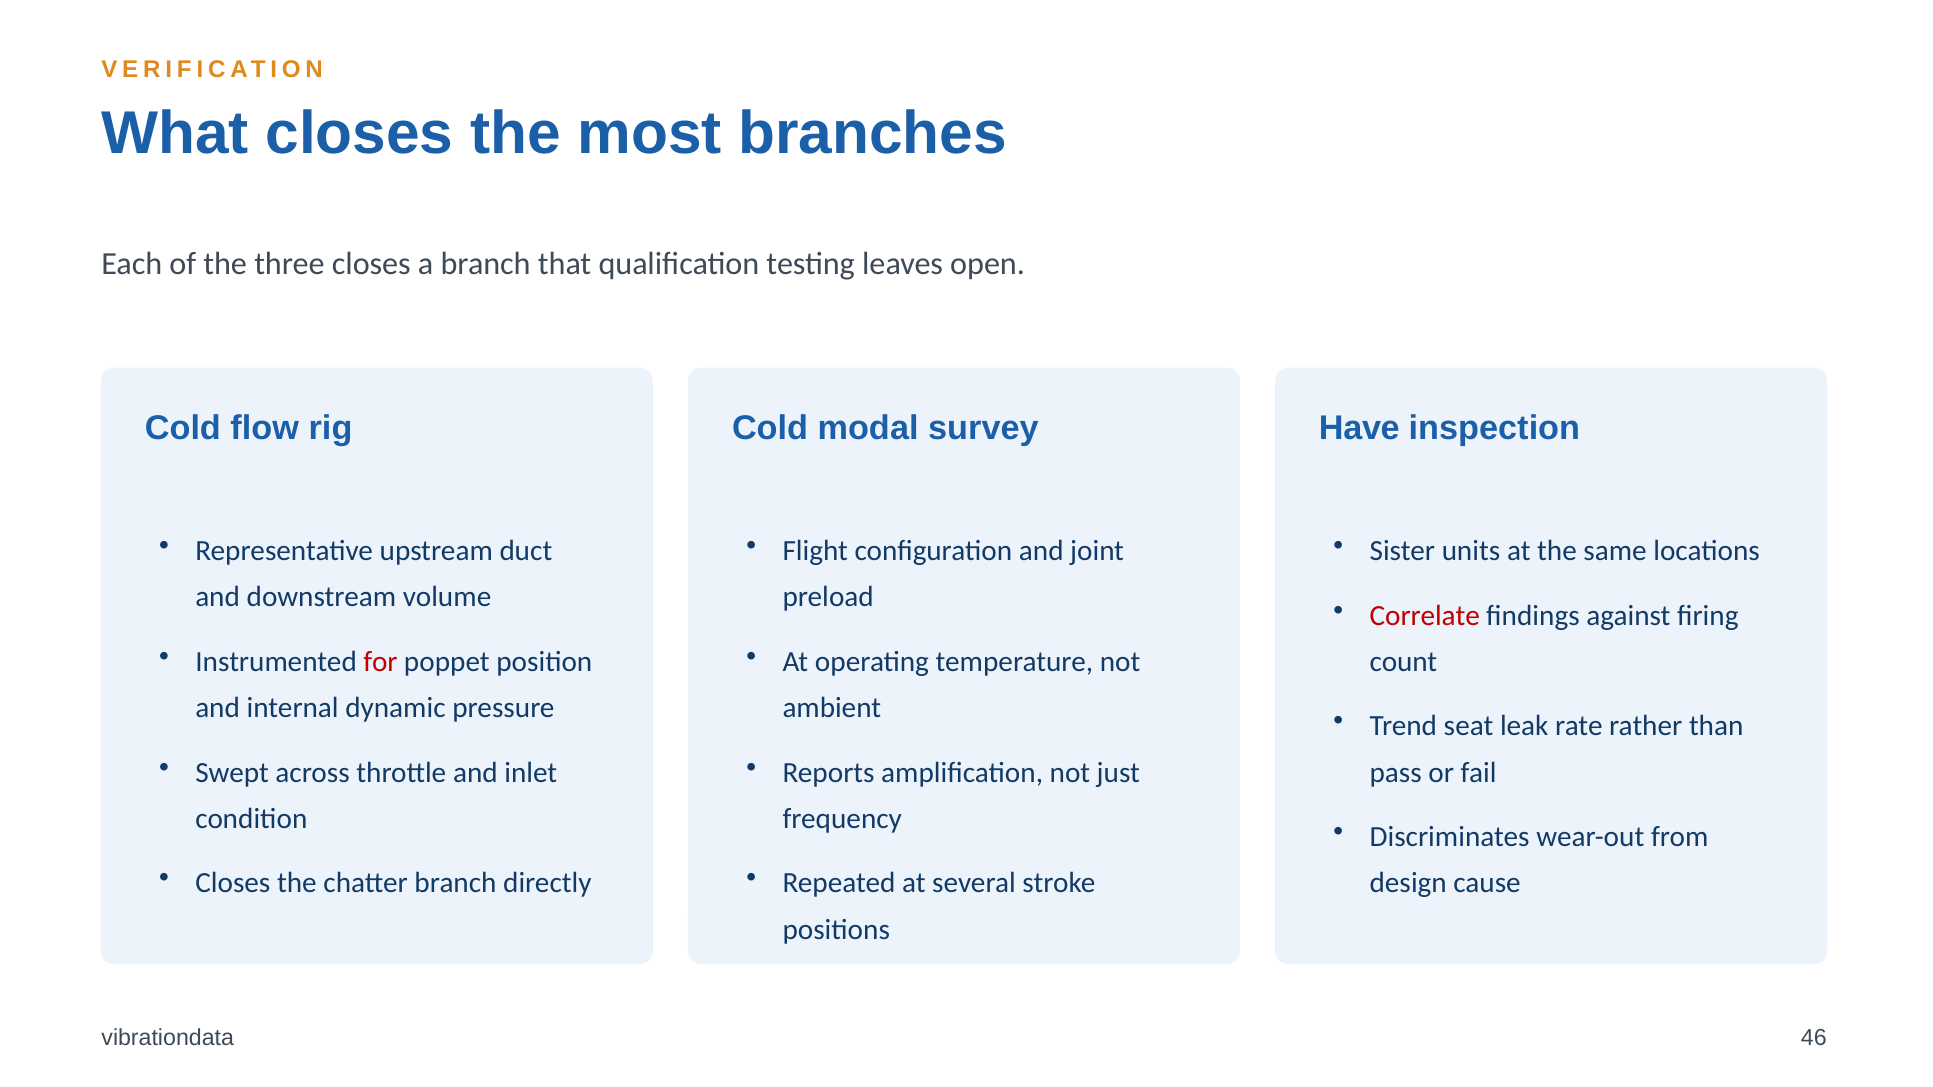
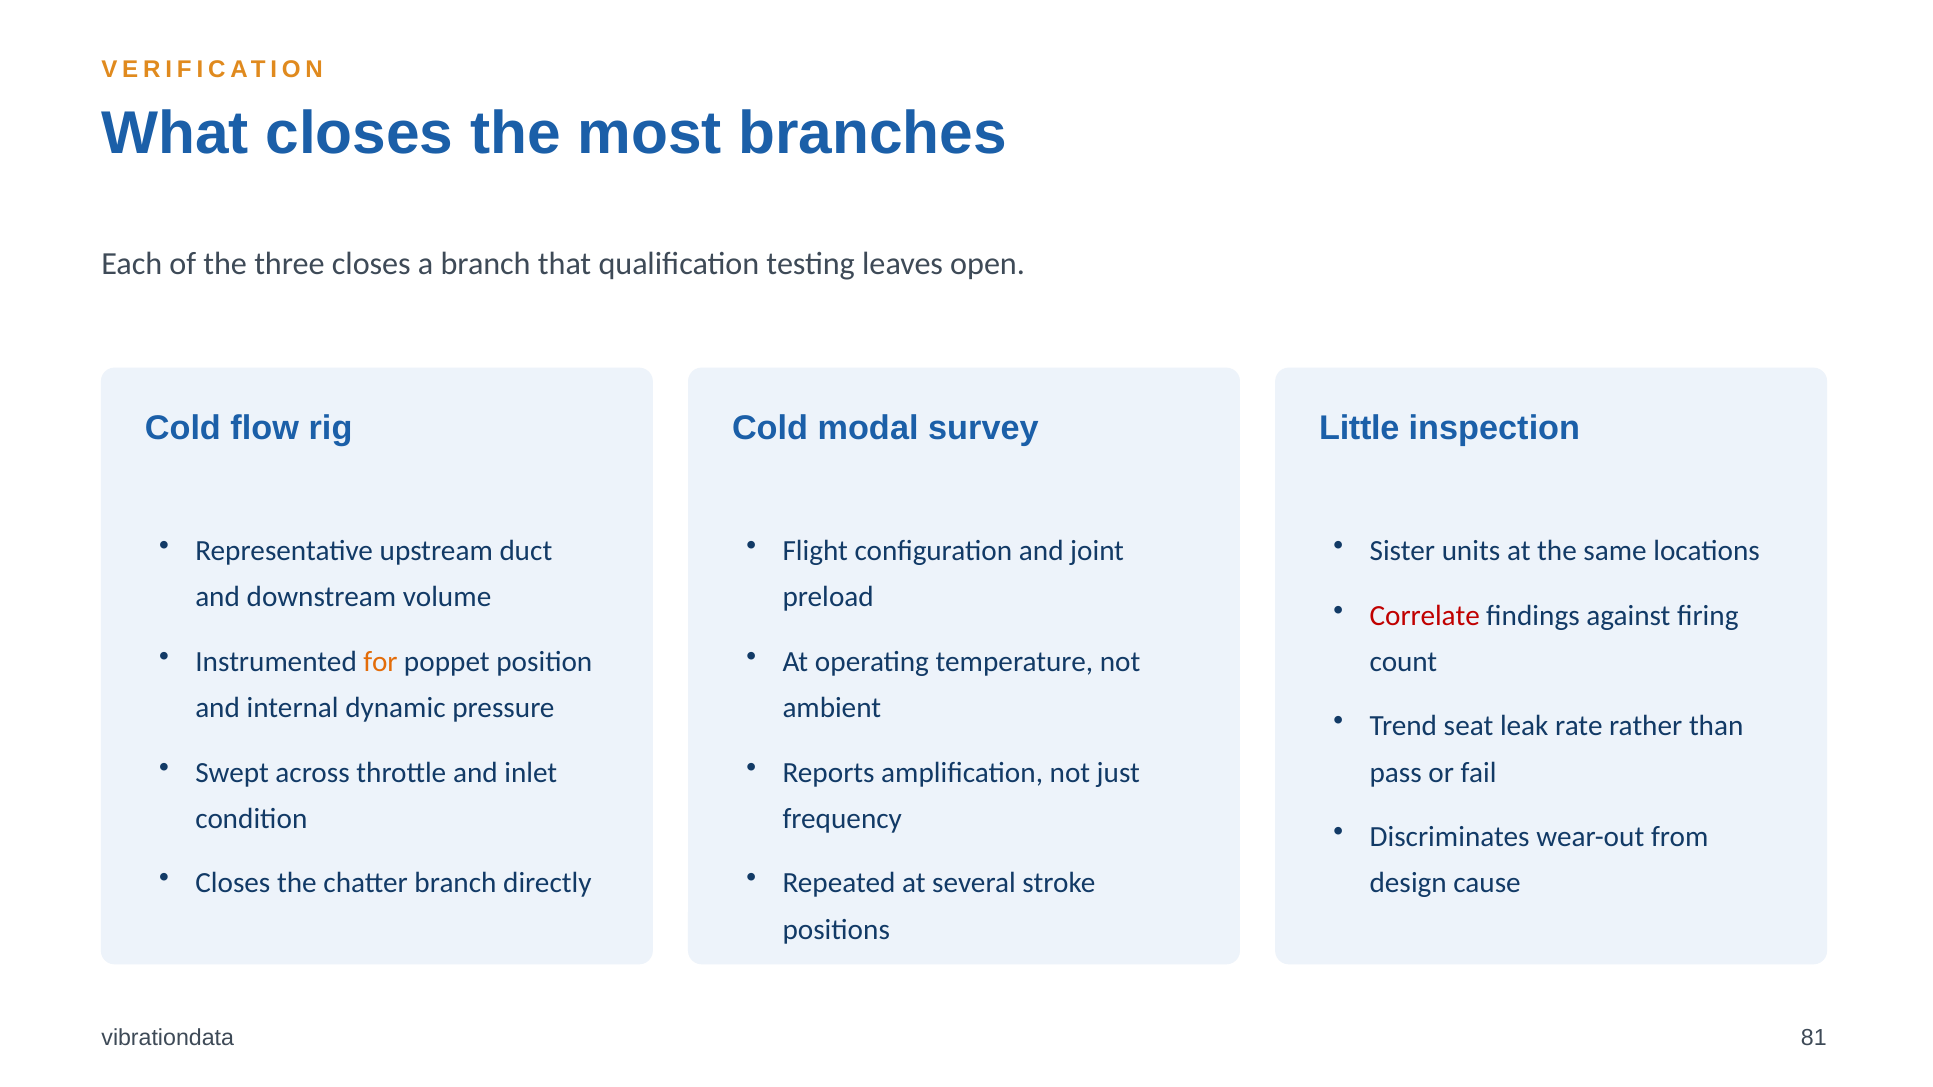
Have: Have -> Little (1359, 429)
for colour: red -> orange (380, 662)
46: 46 -> 81 (1814, 1038)
